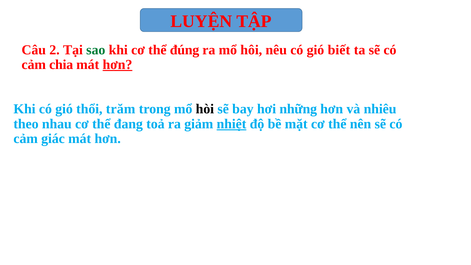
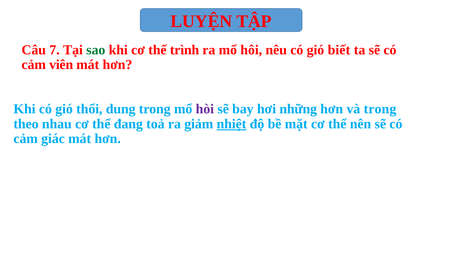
2: 2 -> 7 (54, 50)
đúng: đúng -> trình (185, 50)
chia: chia -> viên (61, 65)
hơn underline: present -> none (117, 65)
trăm: trăm -> dung (121, 109)
hòi colour: black -> purple (205, 109)
và nhiêu: nhiêu -> trong (380, 109)
